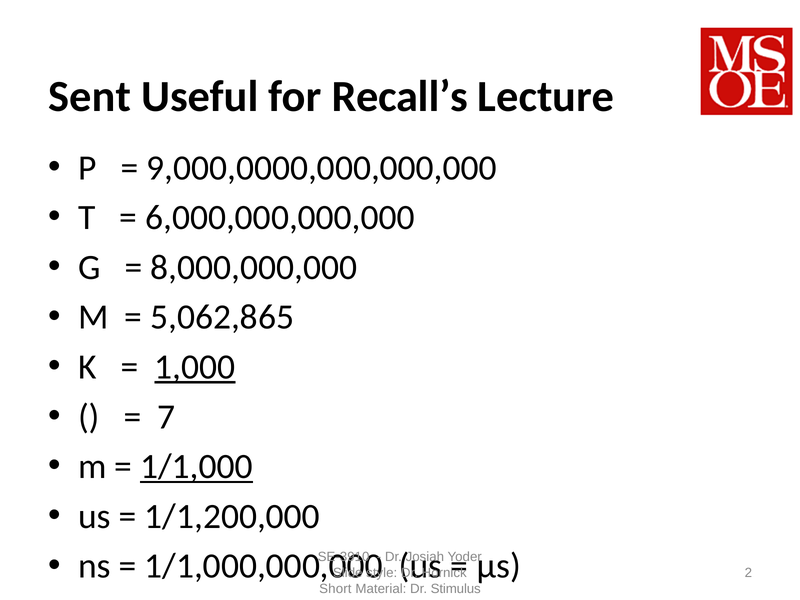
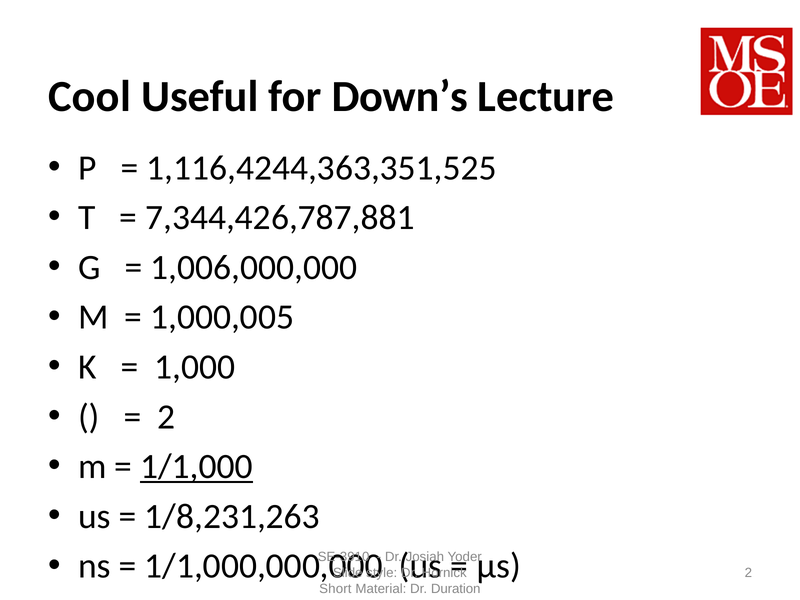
Sent: Sent -> Cool (89, 96)
Recall’s: Recall’s -> Down’s (400, 96)
9,000,0000,000,000,000: 9,000,0000,000,000,000 -> 1,116,4244,363,351,525 (322, 168)
6,000,000,000,000: 6,000,000,000,000 -> 7,344,426,787,881 (280, 218)
8,000,000,000: 8,000,000,000 -> 1,006,000,000 (254, 267)
5,062,865: 5,062,865 -> 1,000,005 (222, 317)
1,000 underline: present -> none (195, 367)
7: 7 -> 2 (166, 417)
1/1,200,000: 1/1,200,000 -> 1/8,231,263 (232, 516)
Stimulus: Stimulus -> Duration (456, 589)
